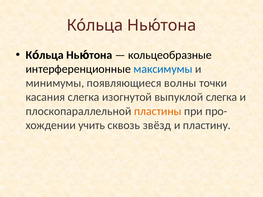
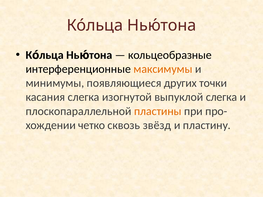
максимумы colour: blue -> orange (163, 69)
волны: волны -> других (180, 83)
учить: учить -> четко (92, 125)
